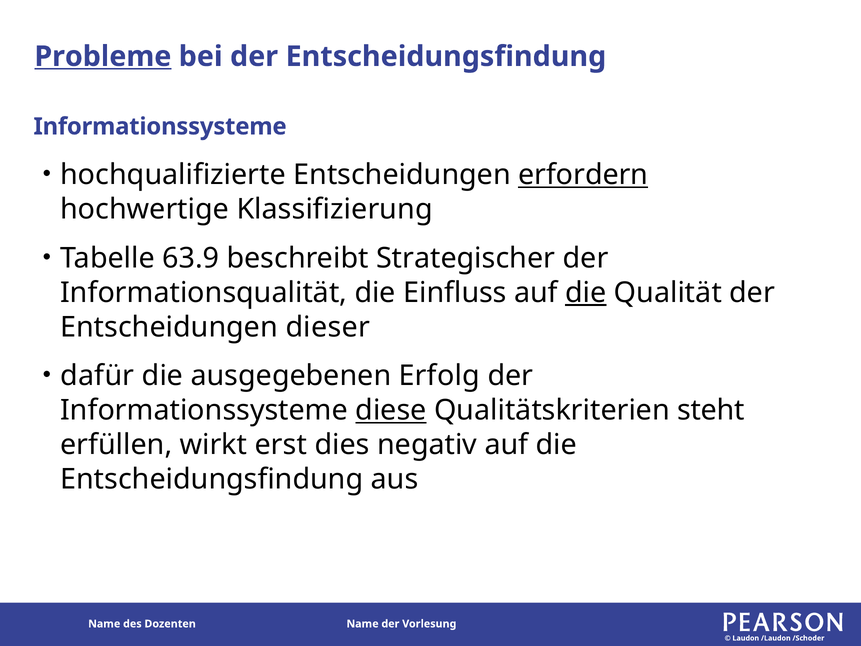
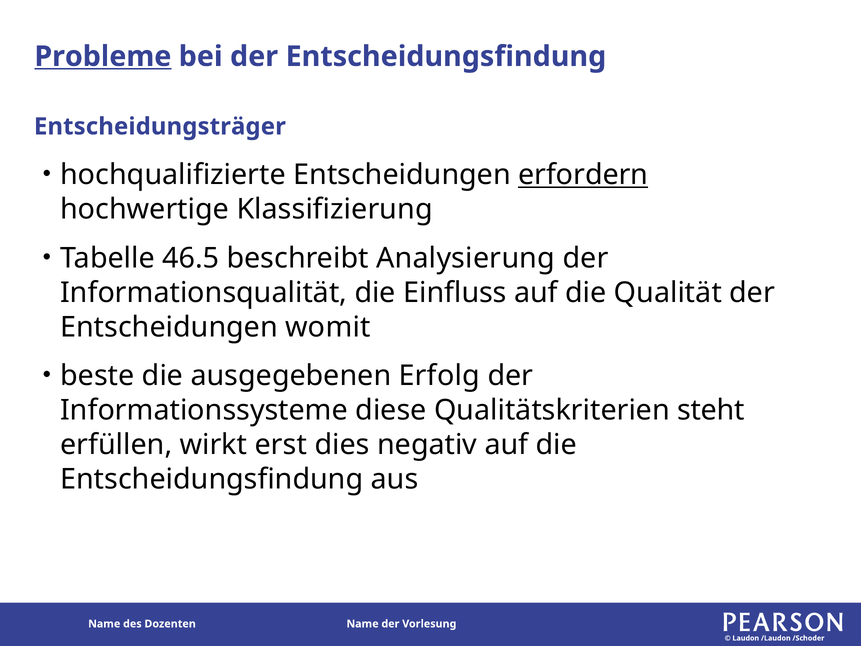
Informationssysteme: Informationssysteme -> Entscheidungsträger (160, 126)
63.9: 63.9 -> 46.5 (191, 258)
Strategischer: Strategischer -> Analysierung (466, 258)
die underline: present -> none (586, 293)
dieser: dieser -> womit (328, 327)
dafür: dafür -> beste (97, 376)
diese underline: present -> none (391, 410)
